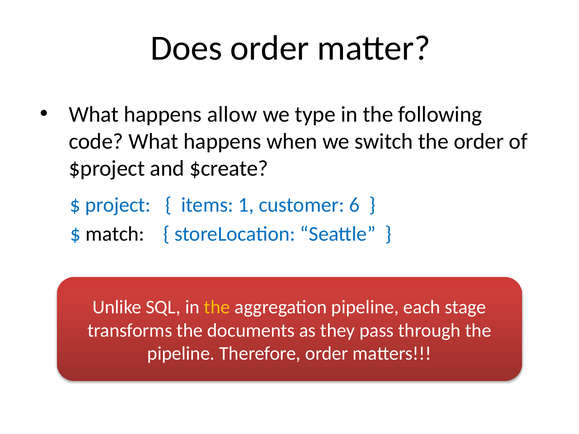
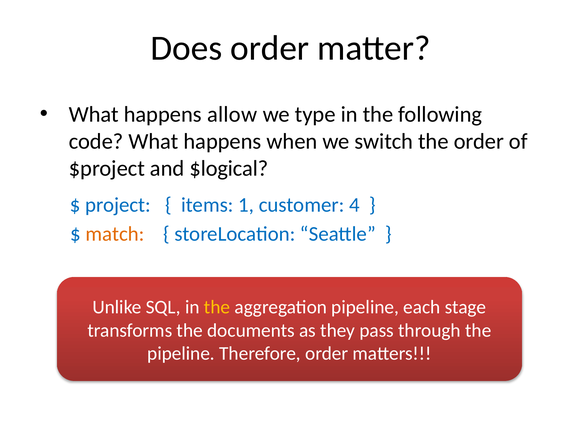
$create: $create -> $logical (229, 168)
6: 6 -> 4 (354, 205)
match colour: black -> orange (115, 234)
